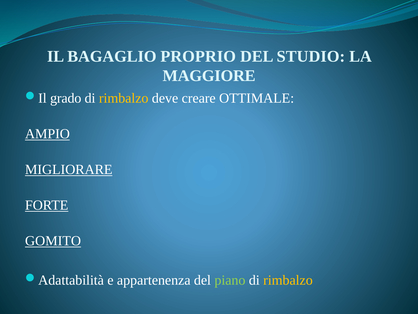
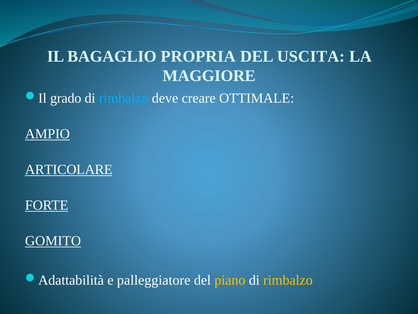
PROPRIO: PROPRIO -> PROPRIA (198, 56)
STUDIO: STUDIO -> USCITA (311, 56)
rimbalzo colour: yellow -> light blue (124, 98)
MIGLIORARE: MIGLIORARE -> ARTICOLARE (69, 169)
appartenenza: appartenenza -> palleggiatore (154, 280)
piano colour: light green -> yellow (230, 280)
